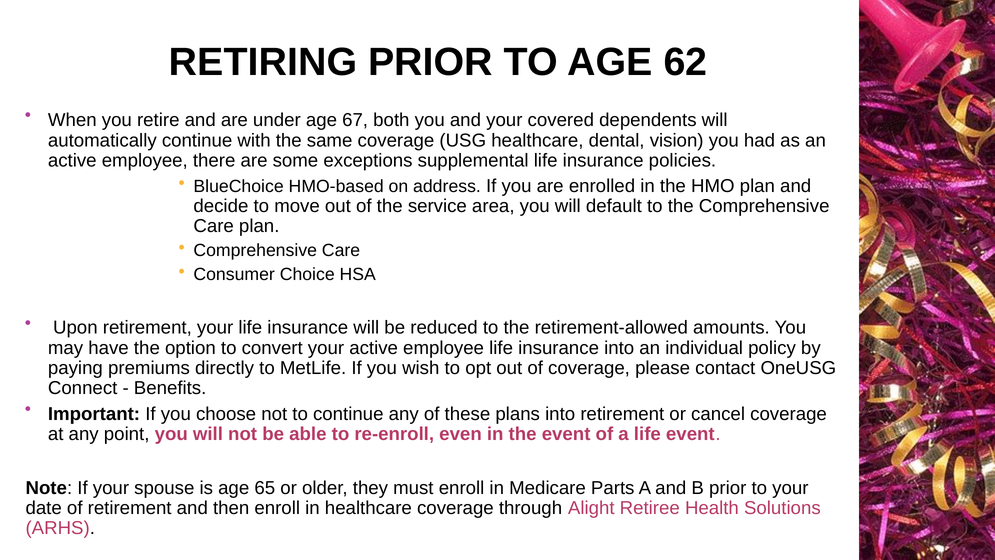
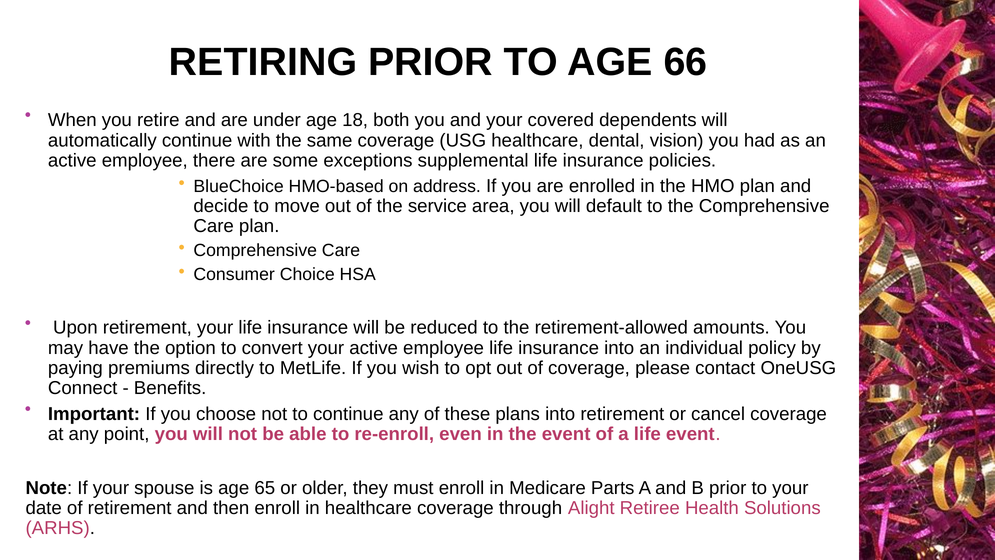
62: 62 -> 66 (685, 62)
67: 67 -> 18 (355, 120)
